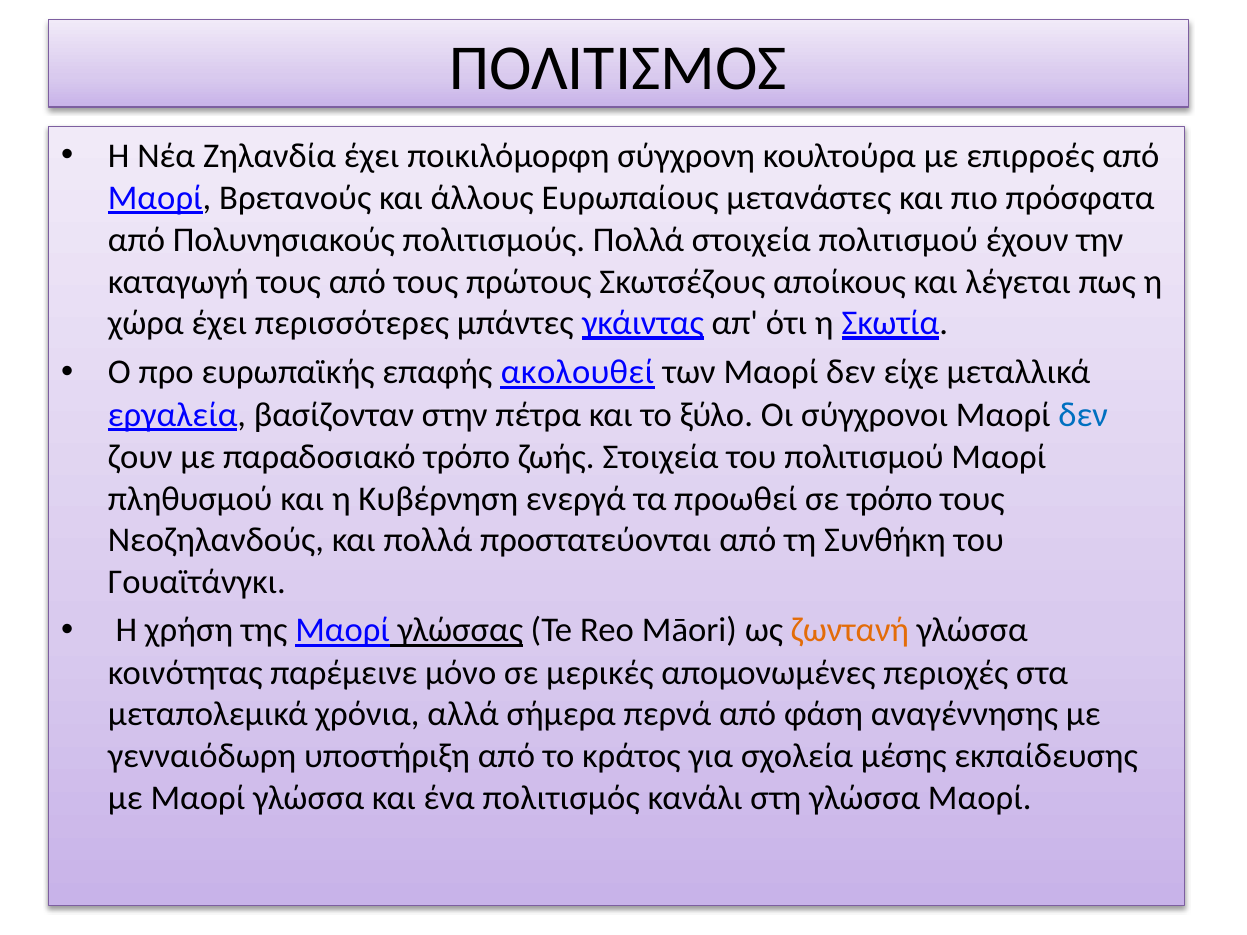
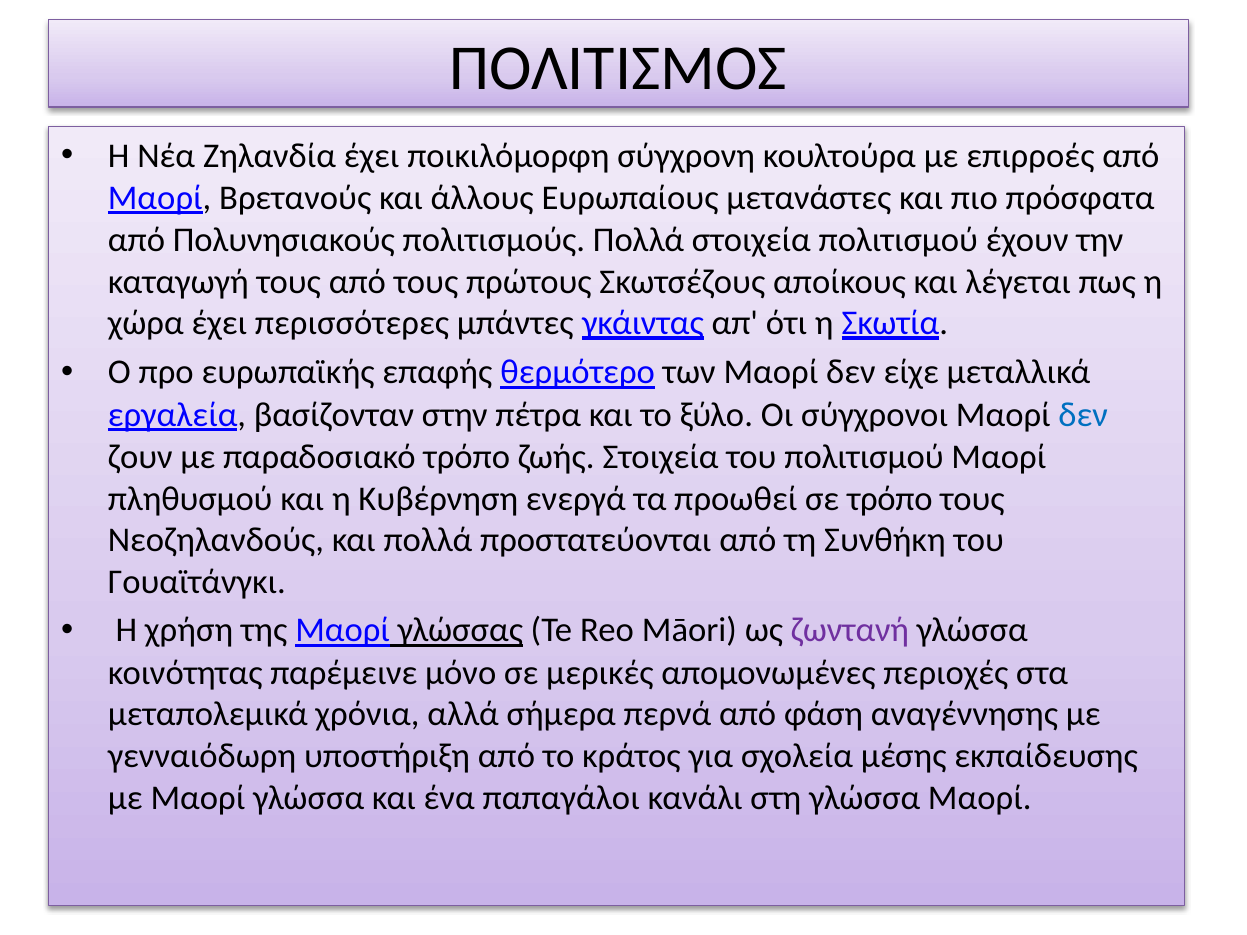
ακολουθεί: ακολουθεί -> θερμότερο (578, 373)
ζωντανή colour: orange -> purple (850, 631)
πολιτισμός: πολιτισμός -> παπαγάλοι (561, 798)
